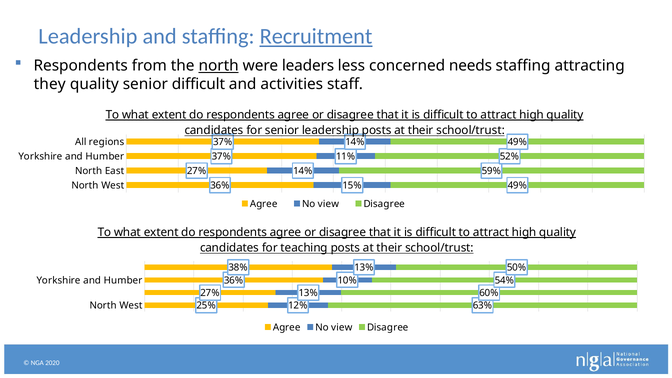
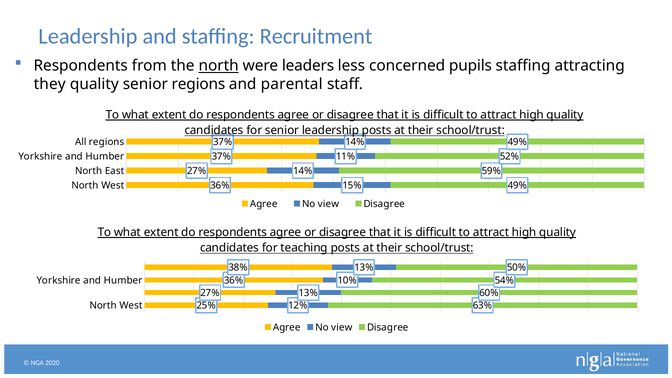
Recruitment underline: present -> none (316, 36)
needs: needs -> pupils (470, 66)
senior difficult: difficult -> regions (198, 84)
activities: activities -> parental (292, 84)
